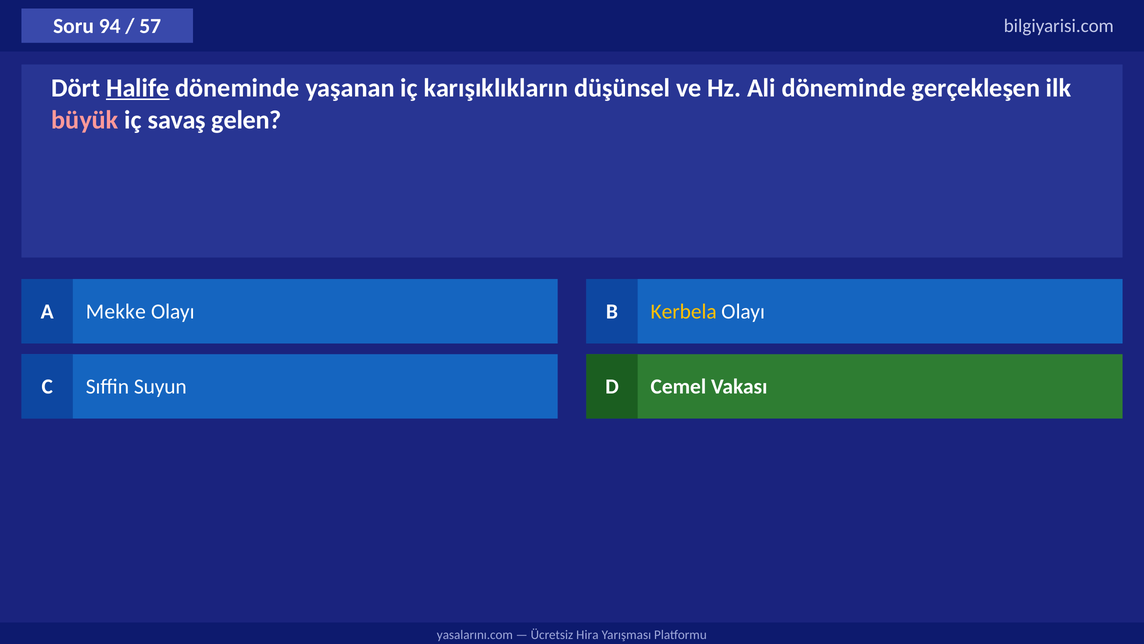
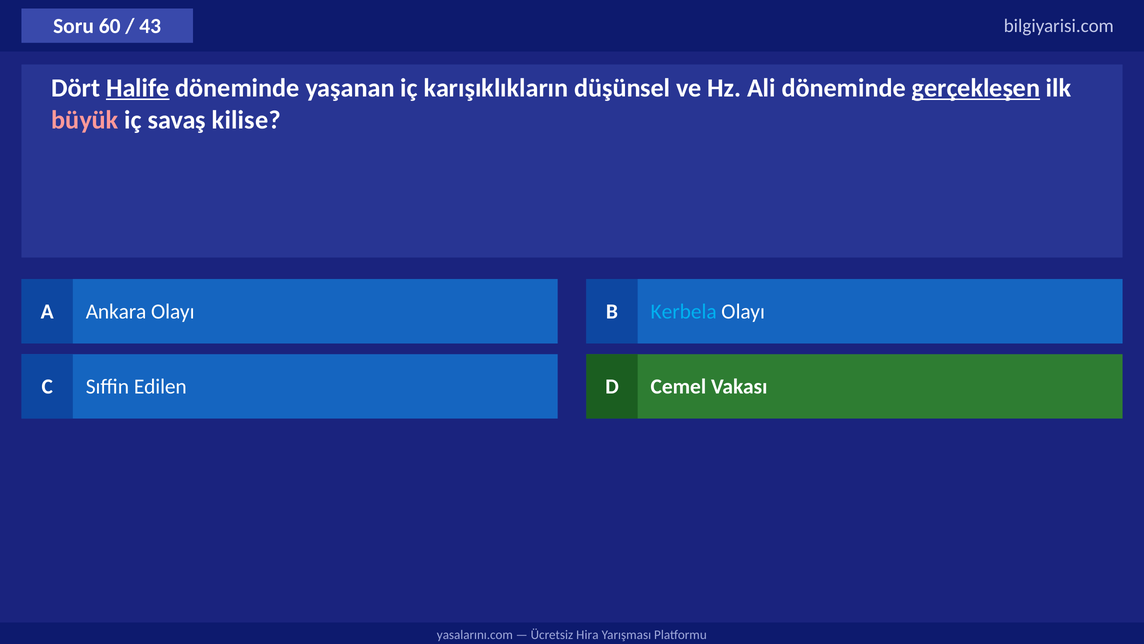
94: 94 -> 60 (110, 26)
57: 57 -> 43 (150, 26)
gerçekleşen underline: none -> present (976, 88)
gelen: gelen -> kilise (246, 120)
Mekke: Mekke -> Ankara (116, 311)
Kerbela colour: yellow -> light blue (684, 311)
Suyun: Suyun -> Edilen (160, 386)
